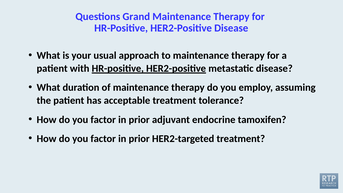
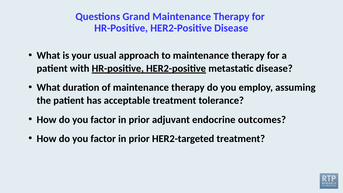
tamoxifen: tamoxifen -> outcomes (262, 120)
